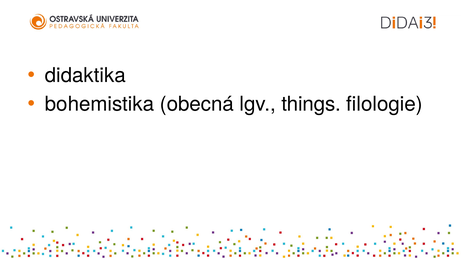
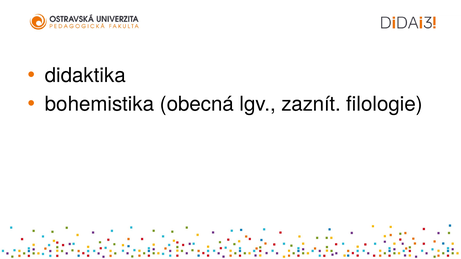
things: things -> zaznít (311, 104)
